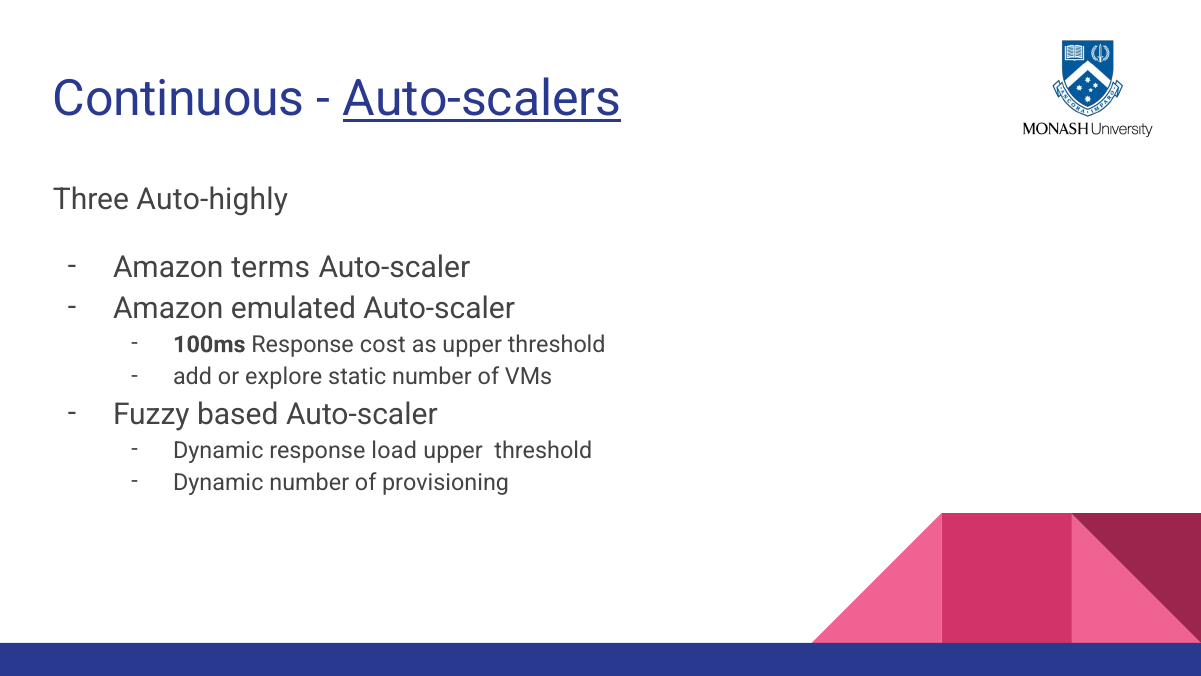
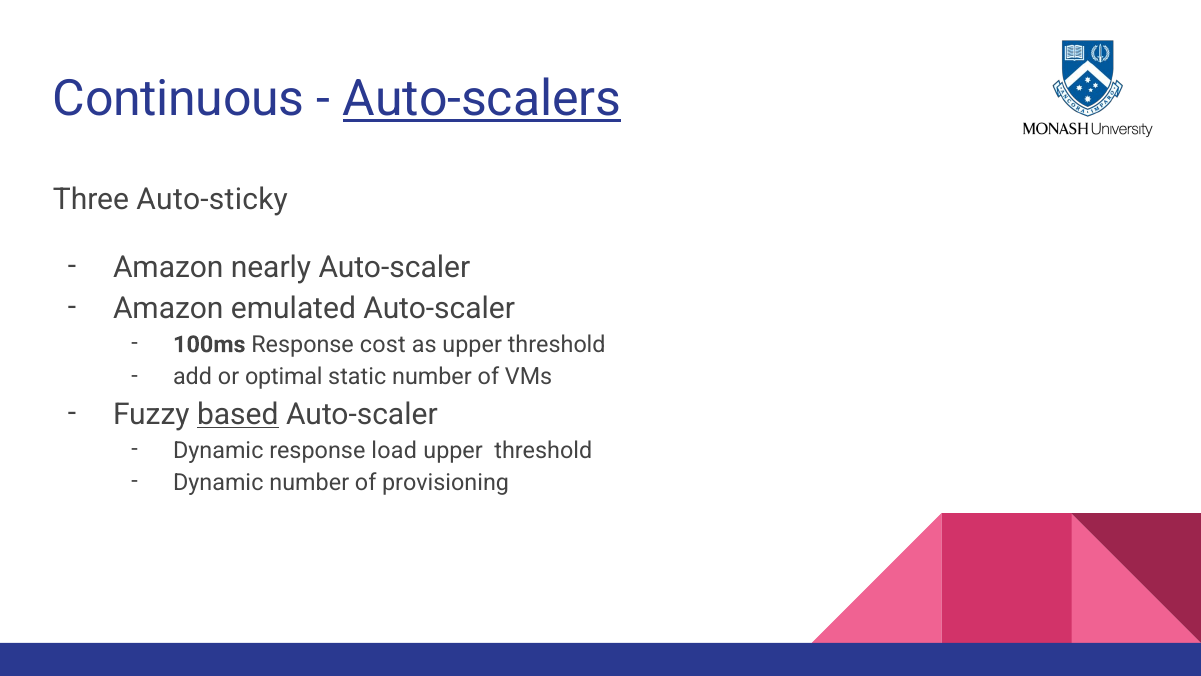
Auto-highly: Auto-highly -> Auto-sticky (212, 199)
terms: terms -> nearly (271, 267)
explore: explore -> optimal (284, 376)
based underline: none -> present (238, 414)
